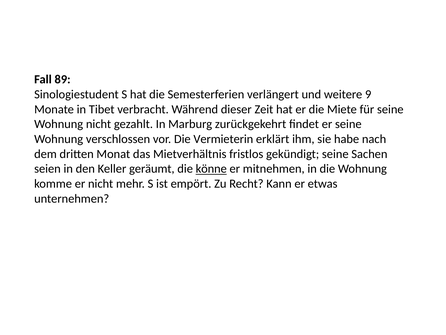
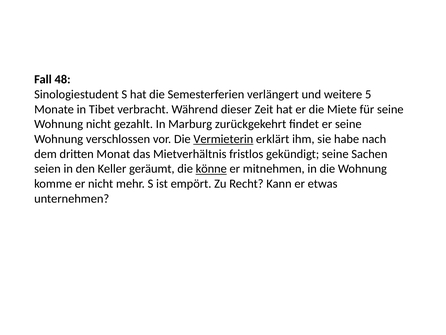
89: 89 -> 48 (63, 79)
9: 9 -> 5 (368, 94)
Vermieterin underline: none -> present (223, 139)
